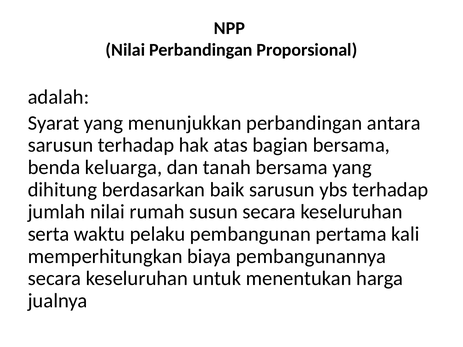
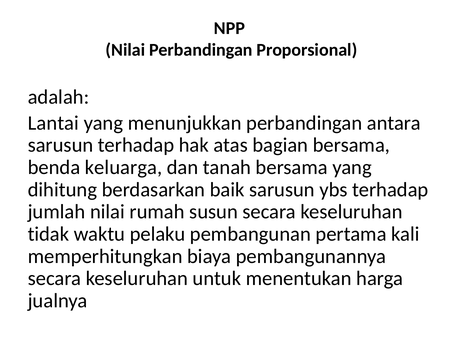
Syarat: Syarat -> Lantai (53, 123)
serta: serta -> tidak (48, 234)
